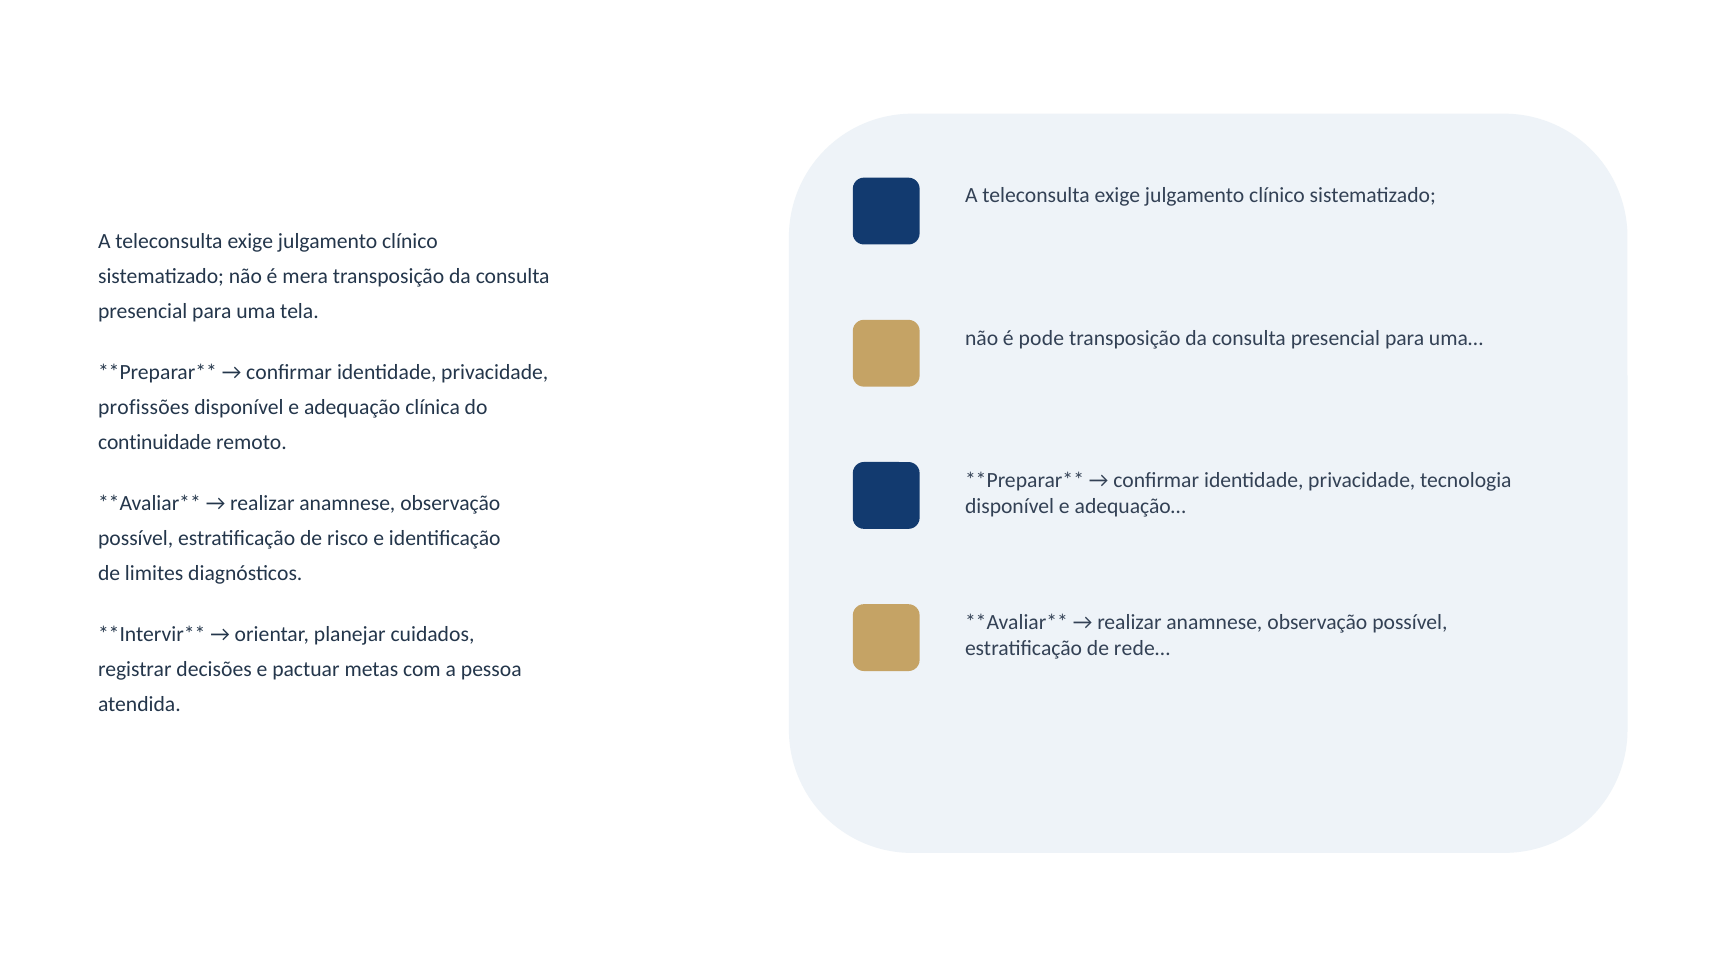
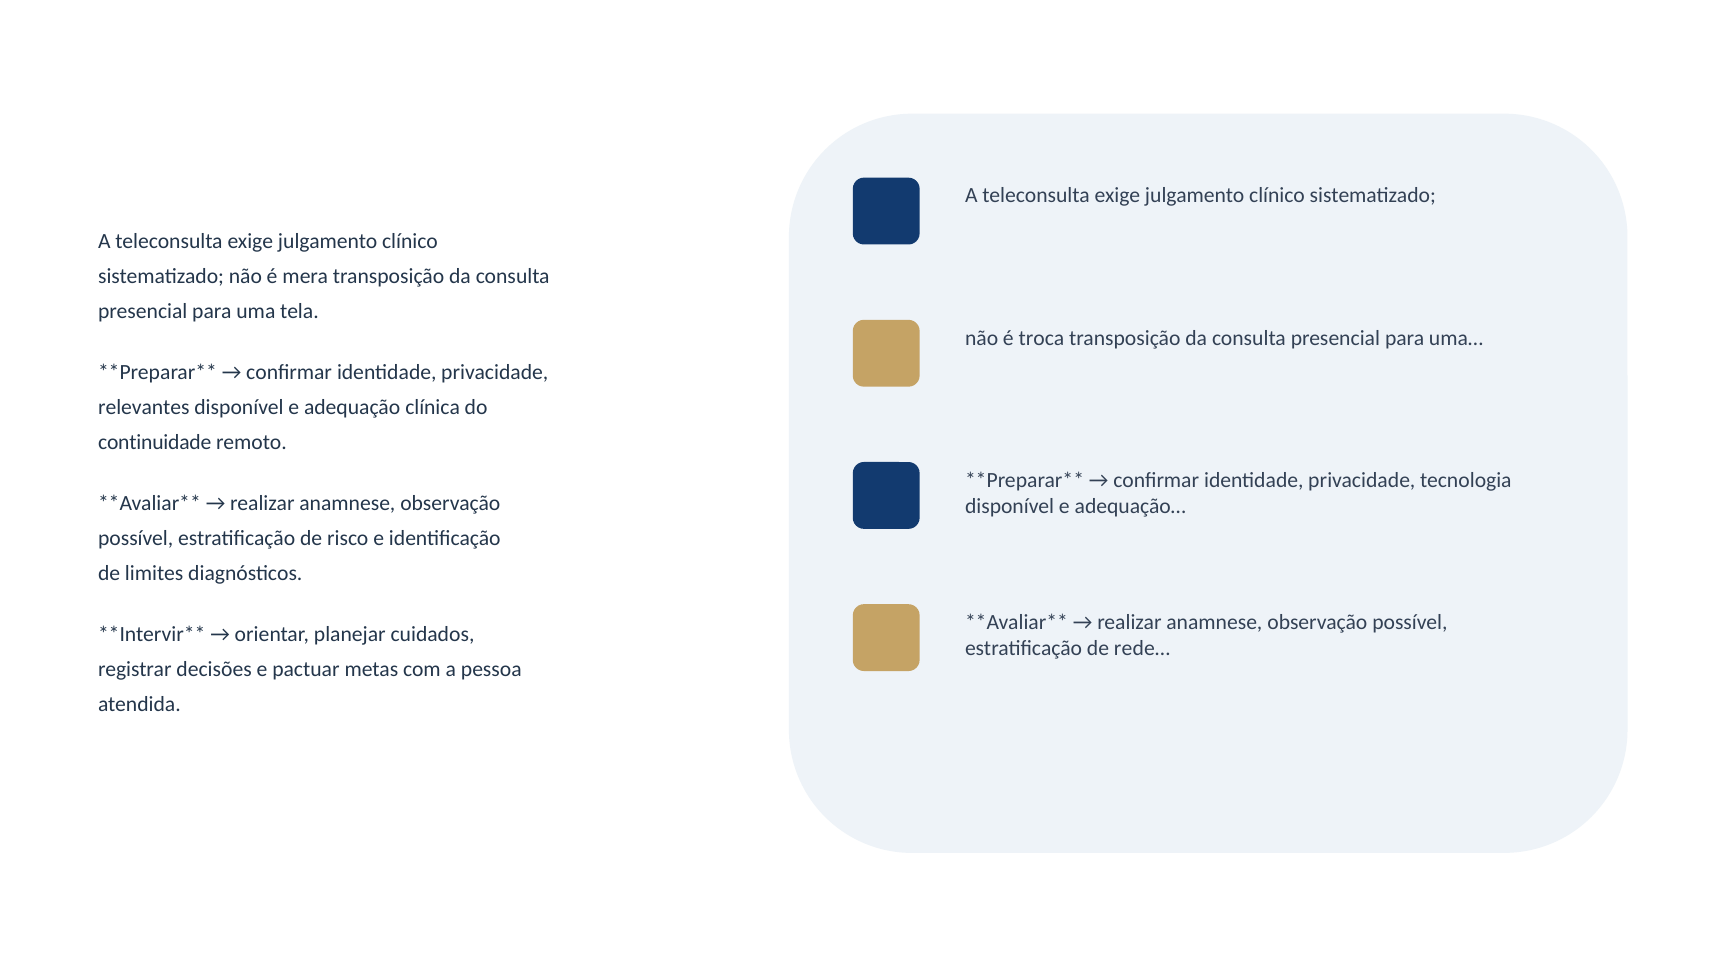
pode: pode -> troca (1041, 338)
profissões: profissões -> relevantes (144, 407)
